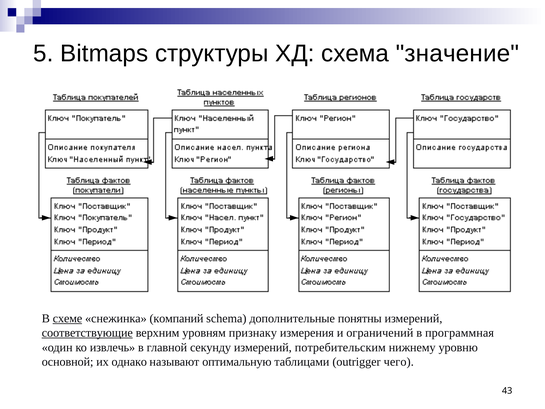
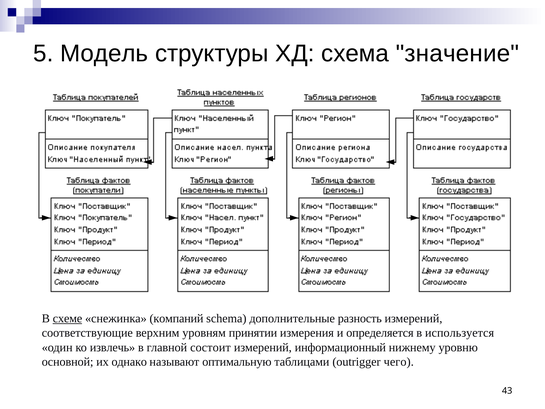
Bitmaps: Bitmaps -> Модель (104, 54)
понятны: понятны -> разность (360, 318)
соответствующие underline: present -> none (87, 333)
признаку: признаку -> принятии (253, 333)
ограничений: ограничений -> определяется (380, 333)
программная: программная -> используется (460, 333)
секунду: секунду -> состоит (210, 347)
потребительским: потребительским -> информационный (340, 347)
